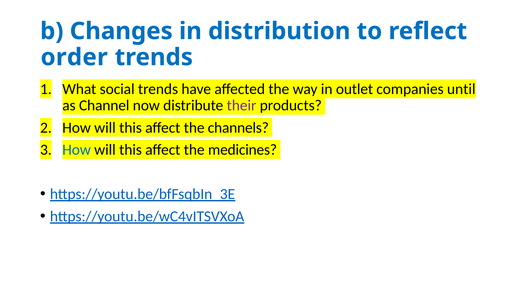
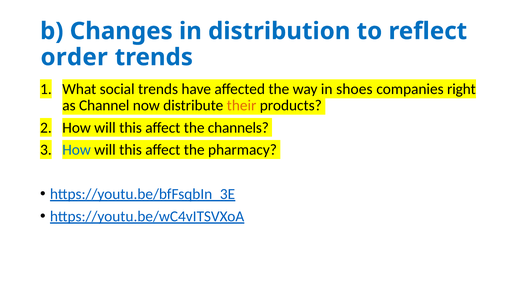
outlet: outlet -> shoes (354, 89)
until: until -> right (461, 89)
their colour: purple -> orange (242, 106)
medicines: medicines -> pharmacy (242, 150)
